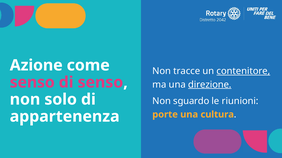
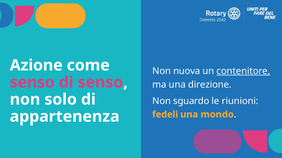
tracce: tracce -> nuova (187, 71)
direzione underline: present -> none (210, 85)
porte: porte -> fedeli (165, 115)
cultura: cultura -> mondo (217, 115)
